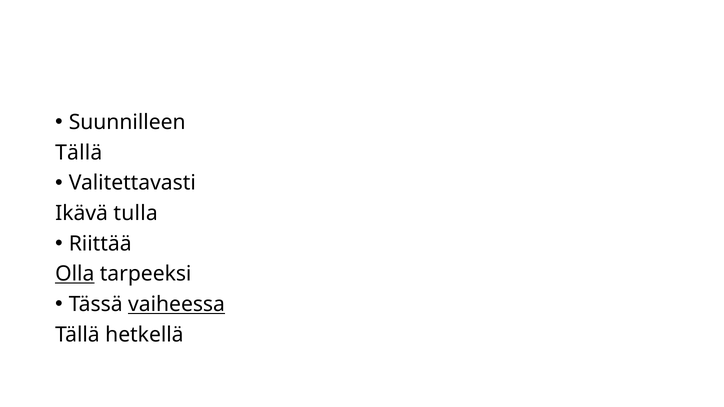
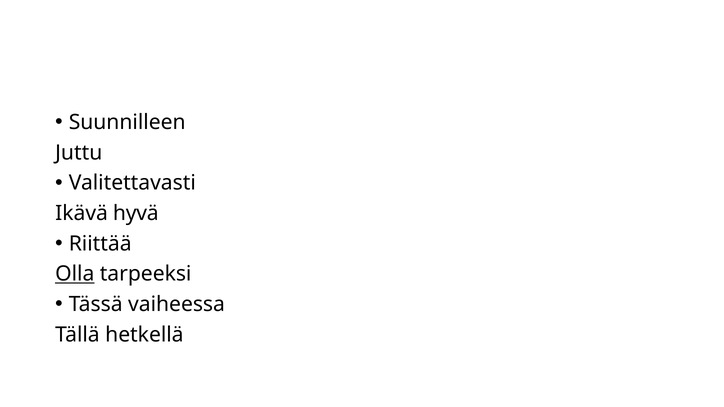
Tällä: Tällä -> Juttu (79, 153)
tulla: tulla -> hyvä (136, 213)
vaiheessa underline: present -> none (177, 305)
